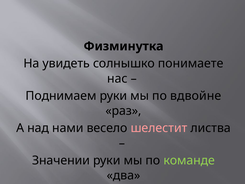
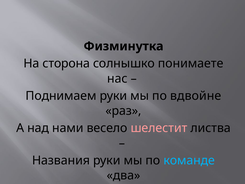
увидеть: увидеть -> сторона (66, 63)
Значении: Значении -> Названия (61, 160)
команде colour: light green -> light blue (189, 160)
